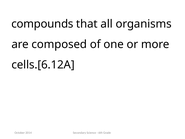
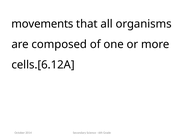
compounds: compounds -> movements (42, 24)
